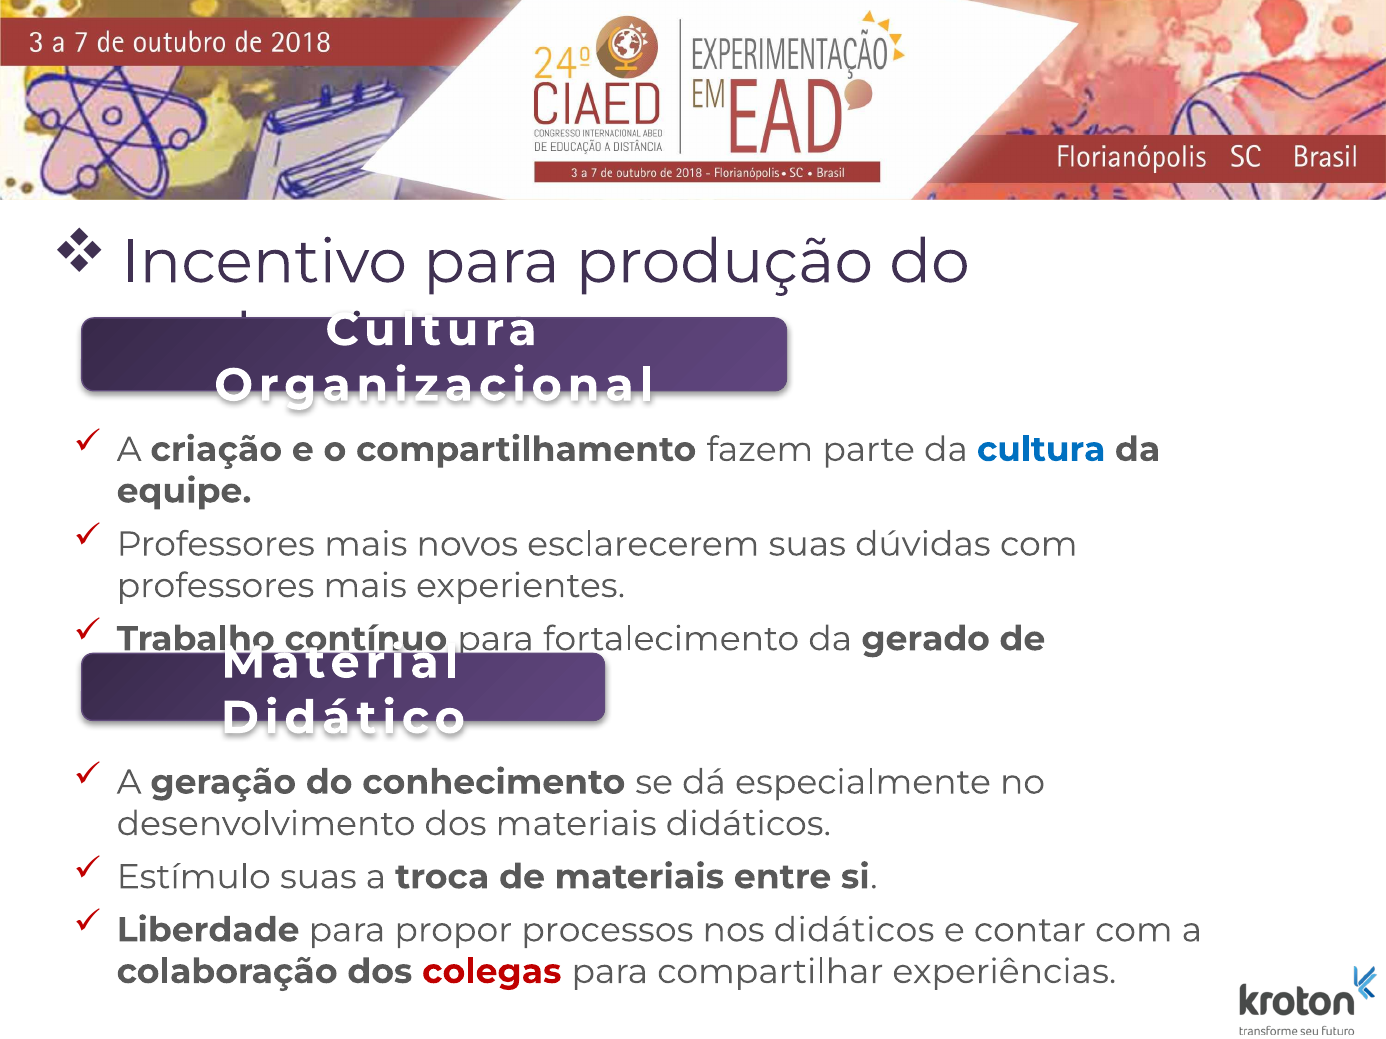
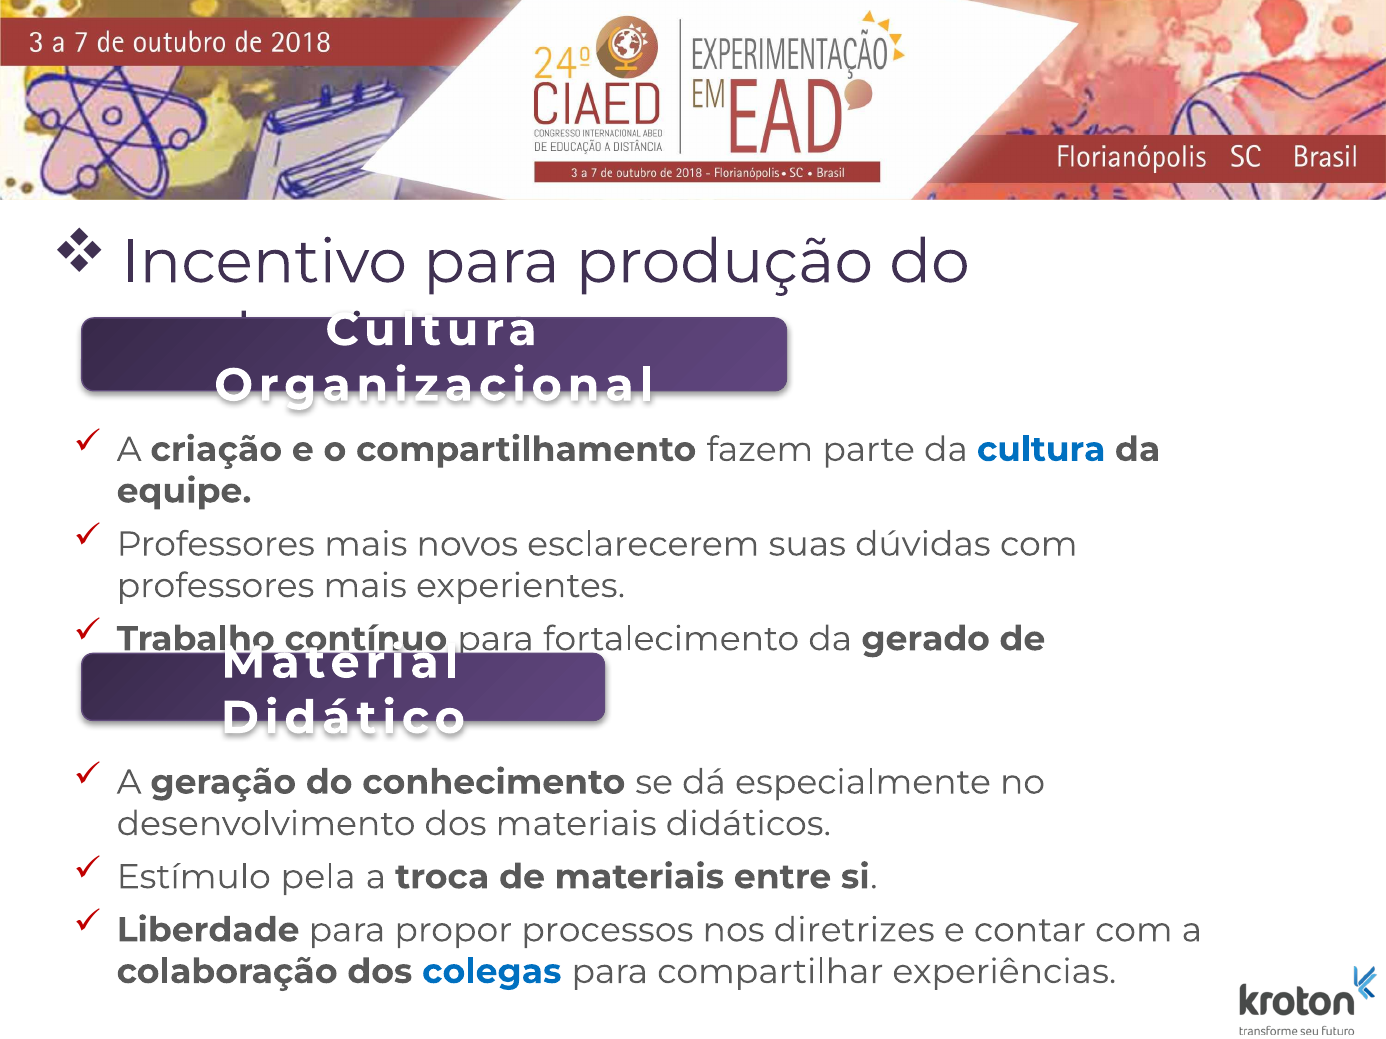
Estímulo suas: suas -> pela (318, 877)
nos didáticos: didáticos -> diretrizes (854, 931)
colegas colour: red -> blue (492, 972)
